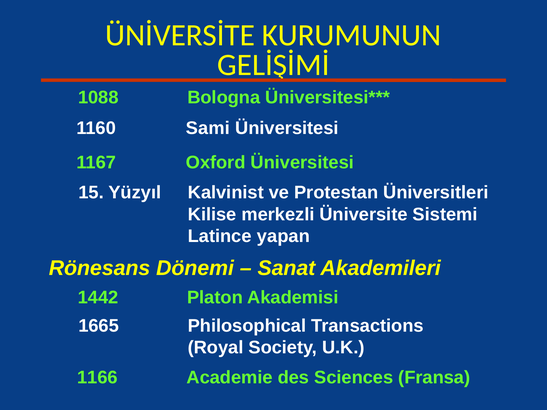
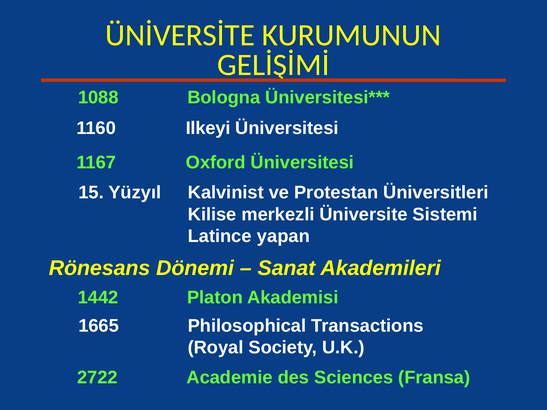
Sami: Sami -> Ilkeyi (208, 128)
1166: 1166 -> 2722 (97, 378)
